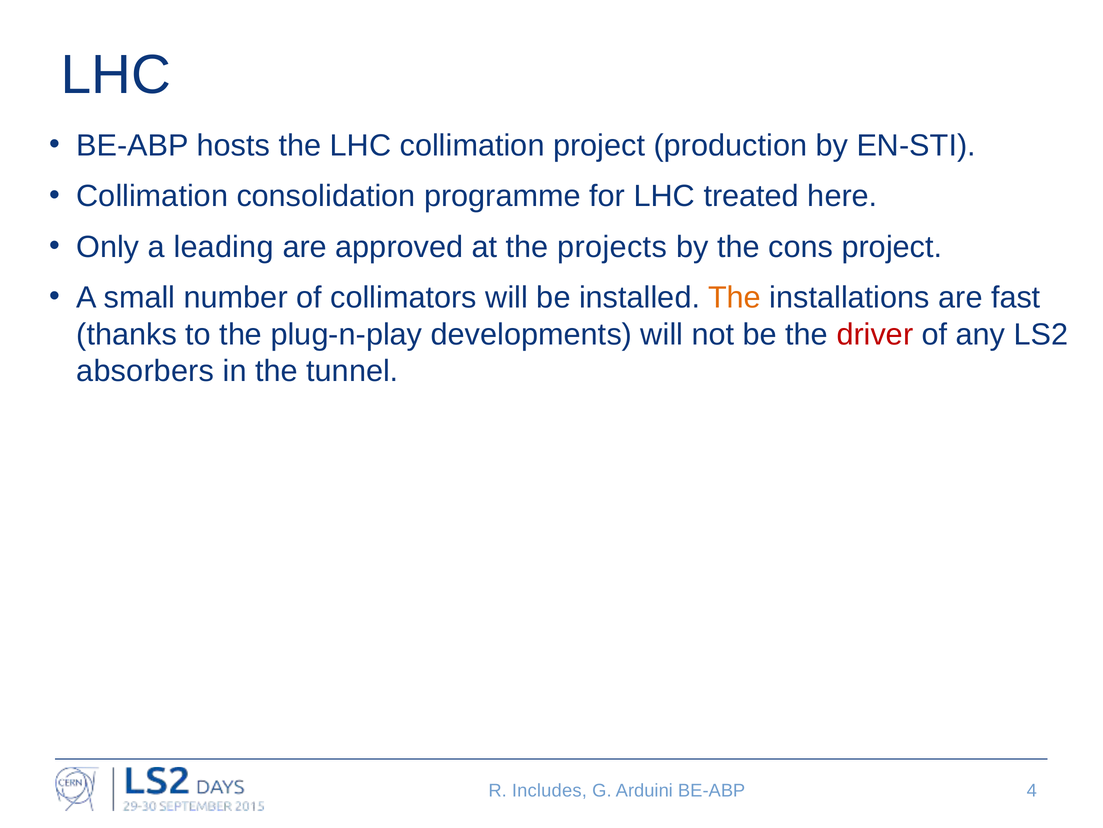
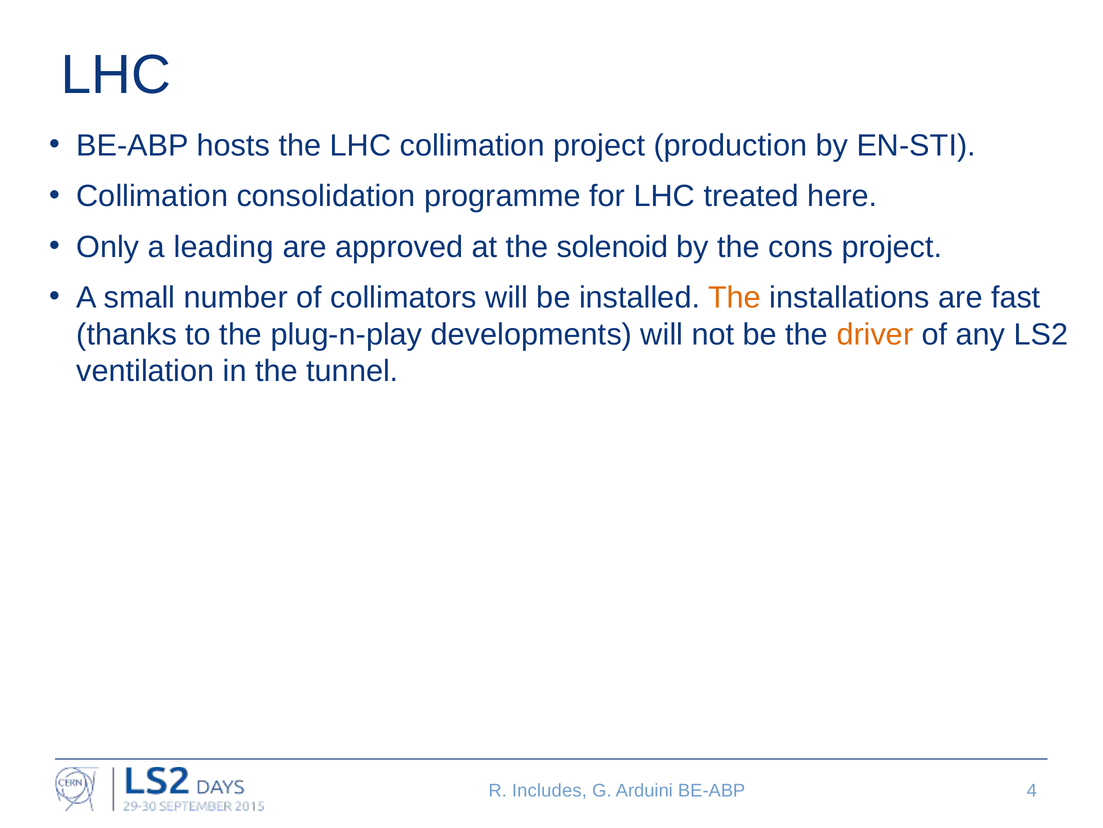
projects: projects -> solenoid (613, 247)
driver colour: red -> orange (875, 334)
absorbers: absorbers -> ventilation (145, 371)
